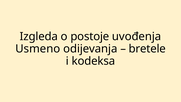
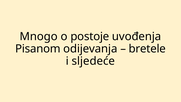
Izgleda: Izgleda -> Mnogo (39, 36)
Usmeno: Usmeno -> Pisanom (38, 49)
kodeksa: kodeksa -> sljedeće (93, 61)
